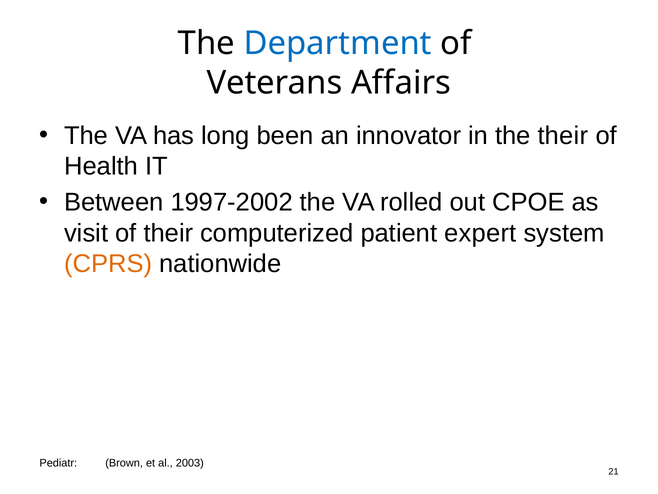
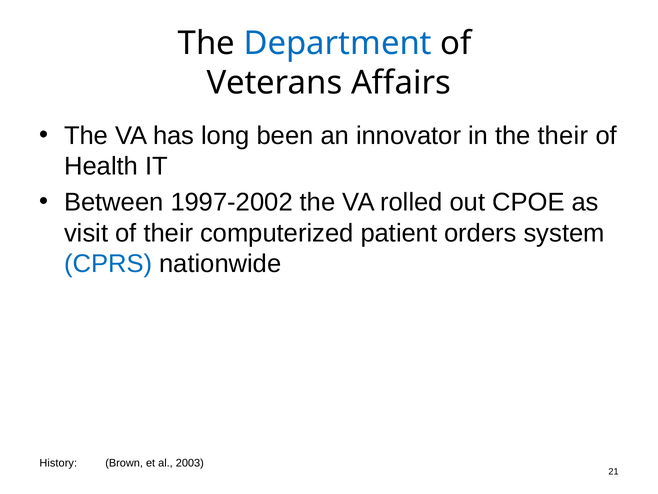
expert: expert -> orders (480, 233)
CPRS colour: orange -> blue (108, 264)
Pediatr: Pediatr -> History (58, 462)
